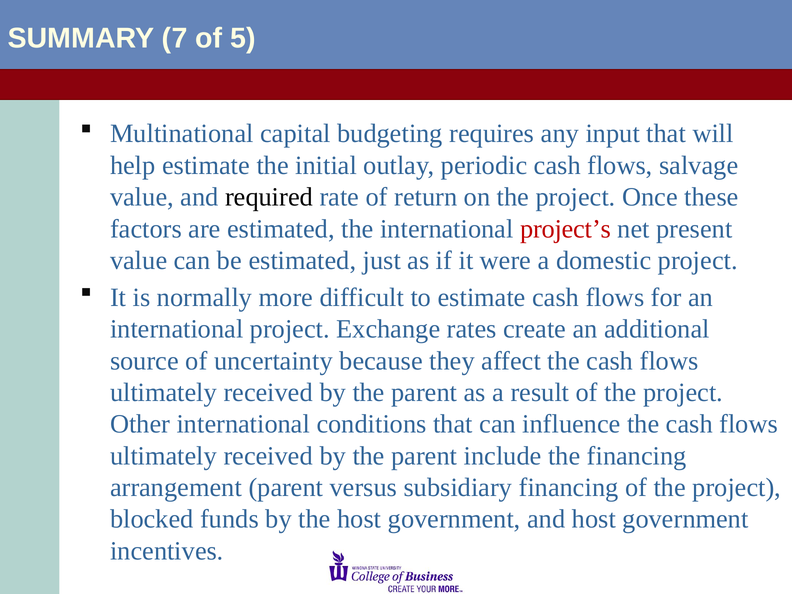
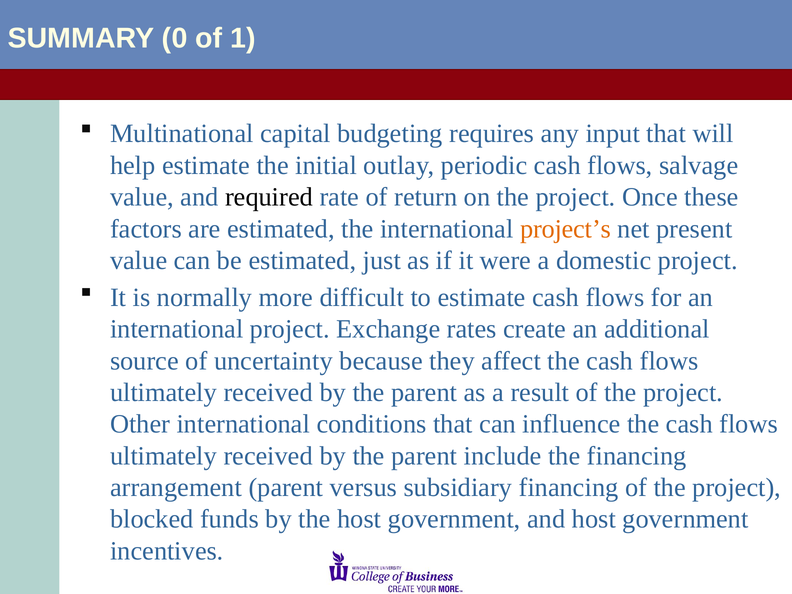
7: 7 -> 0 (175, 38)
5: 5 -> 1 (243, 38)
project’s colour: red -> orange (566, 229)
